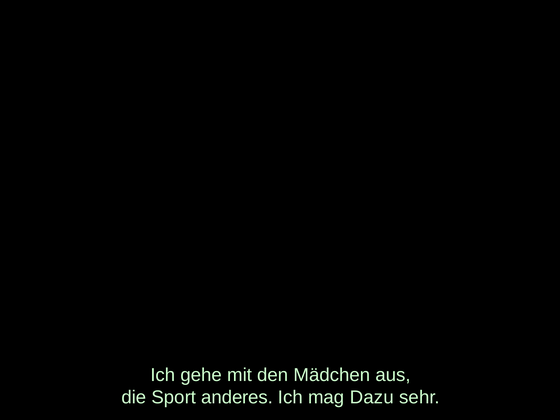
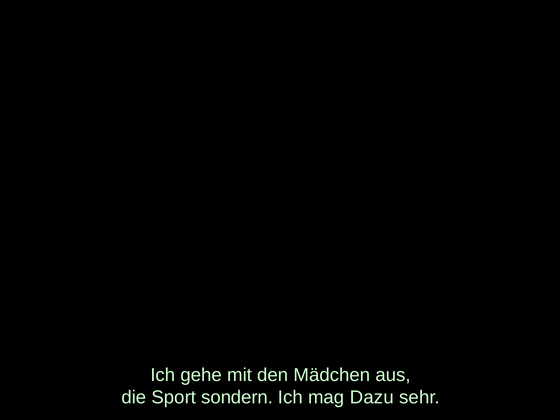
anderes: anderes -> sondern (237, 398)
